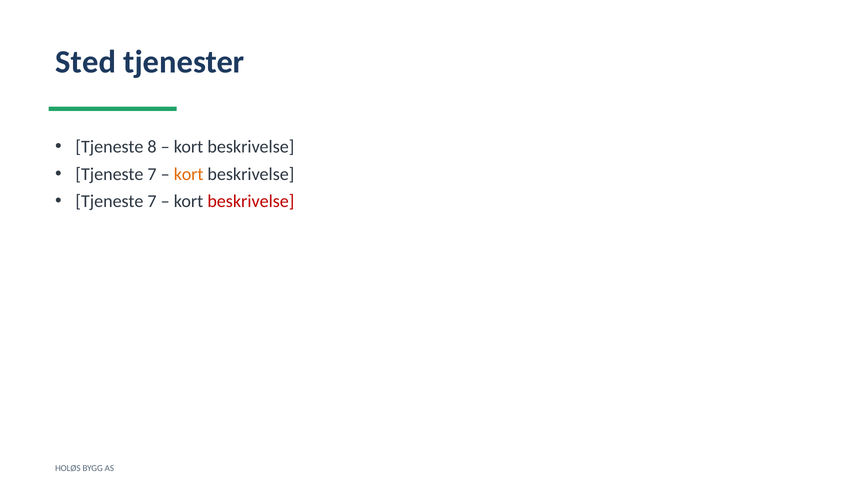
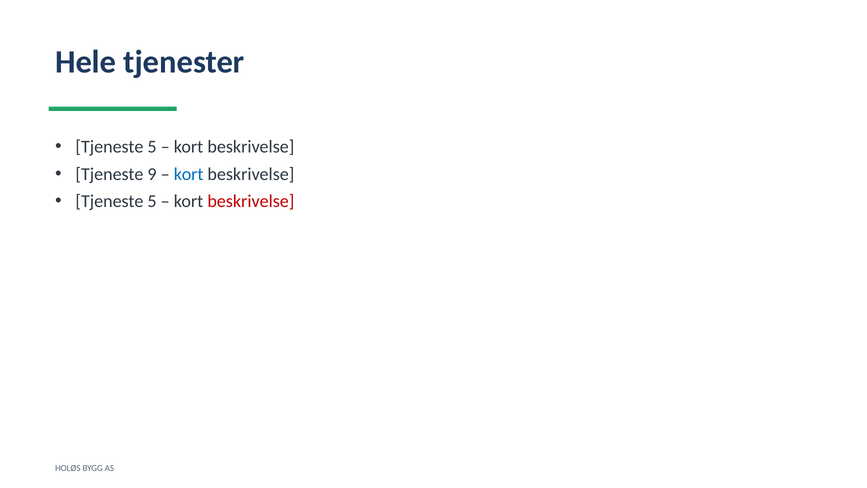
Sted: Sted -> Hele (86, 62)
8: 8 -> 5 (152, 147)
7: 7 -> 9 (152, 174)
kort colour: orange -> blue (189, 174)
7: 7 -> 5 (152, 201)
